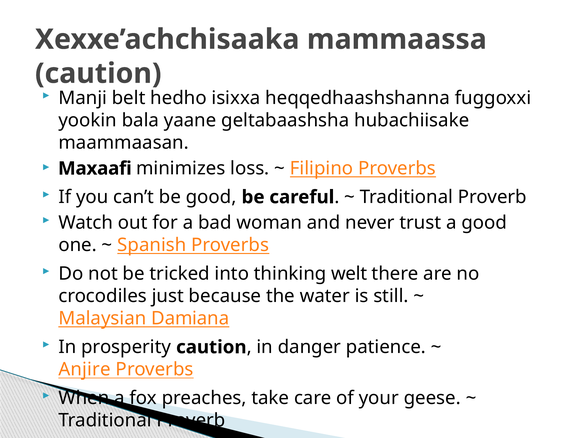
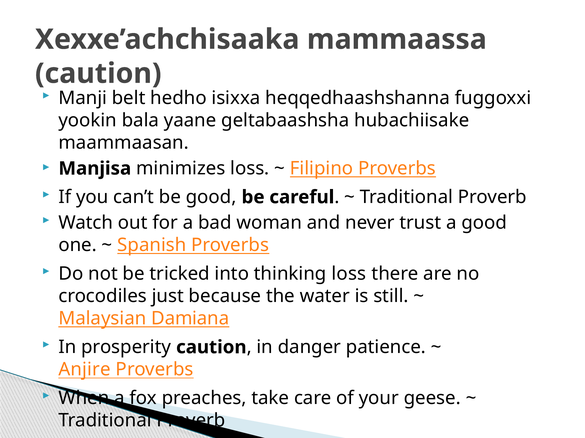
Maxaafi: Maxaafi -> Manjisa (95, 169)
thinking welt: welt -> loss (349, 274)
